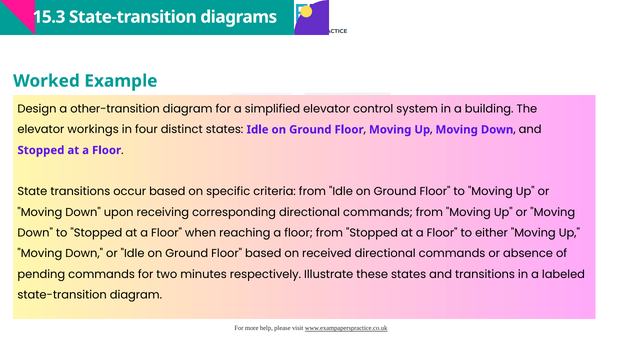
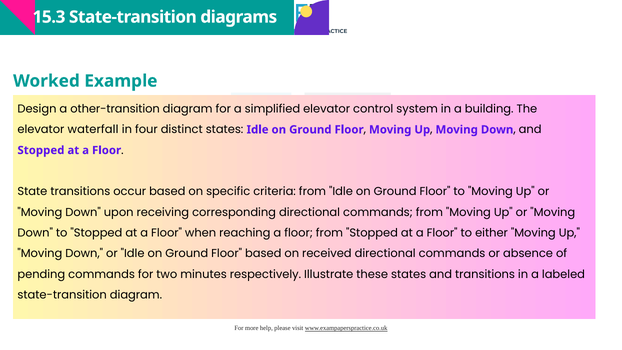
workings: workings -> waterfall (93, 130)
